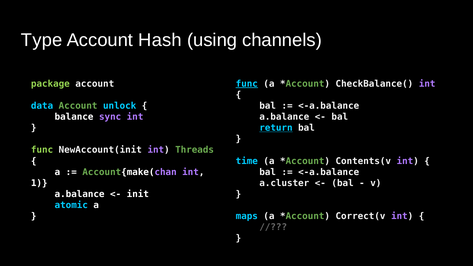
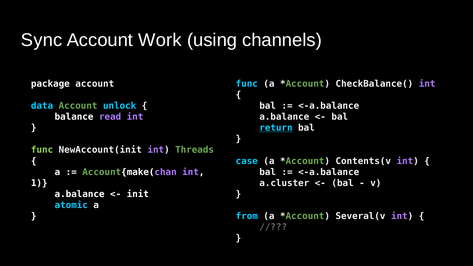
Type: Type -> Sync (42, 40)
Hash: Hash -> Work (160, 40)
package colour: light green -> white (50, 84)
func underline: present -> none (247, 84)
sync: sync -> read (110, 117)
time: time -> case (247, 161)
maps: maps -> from (247, 216)
Correct(v: Correct(v -> Several(v (360, 216)
